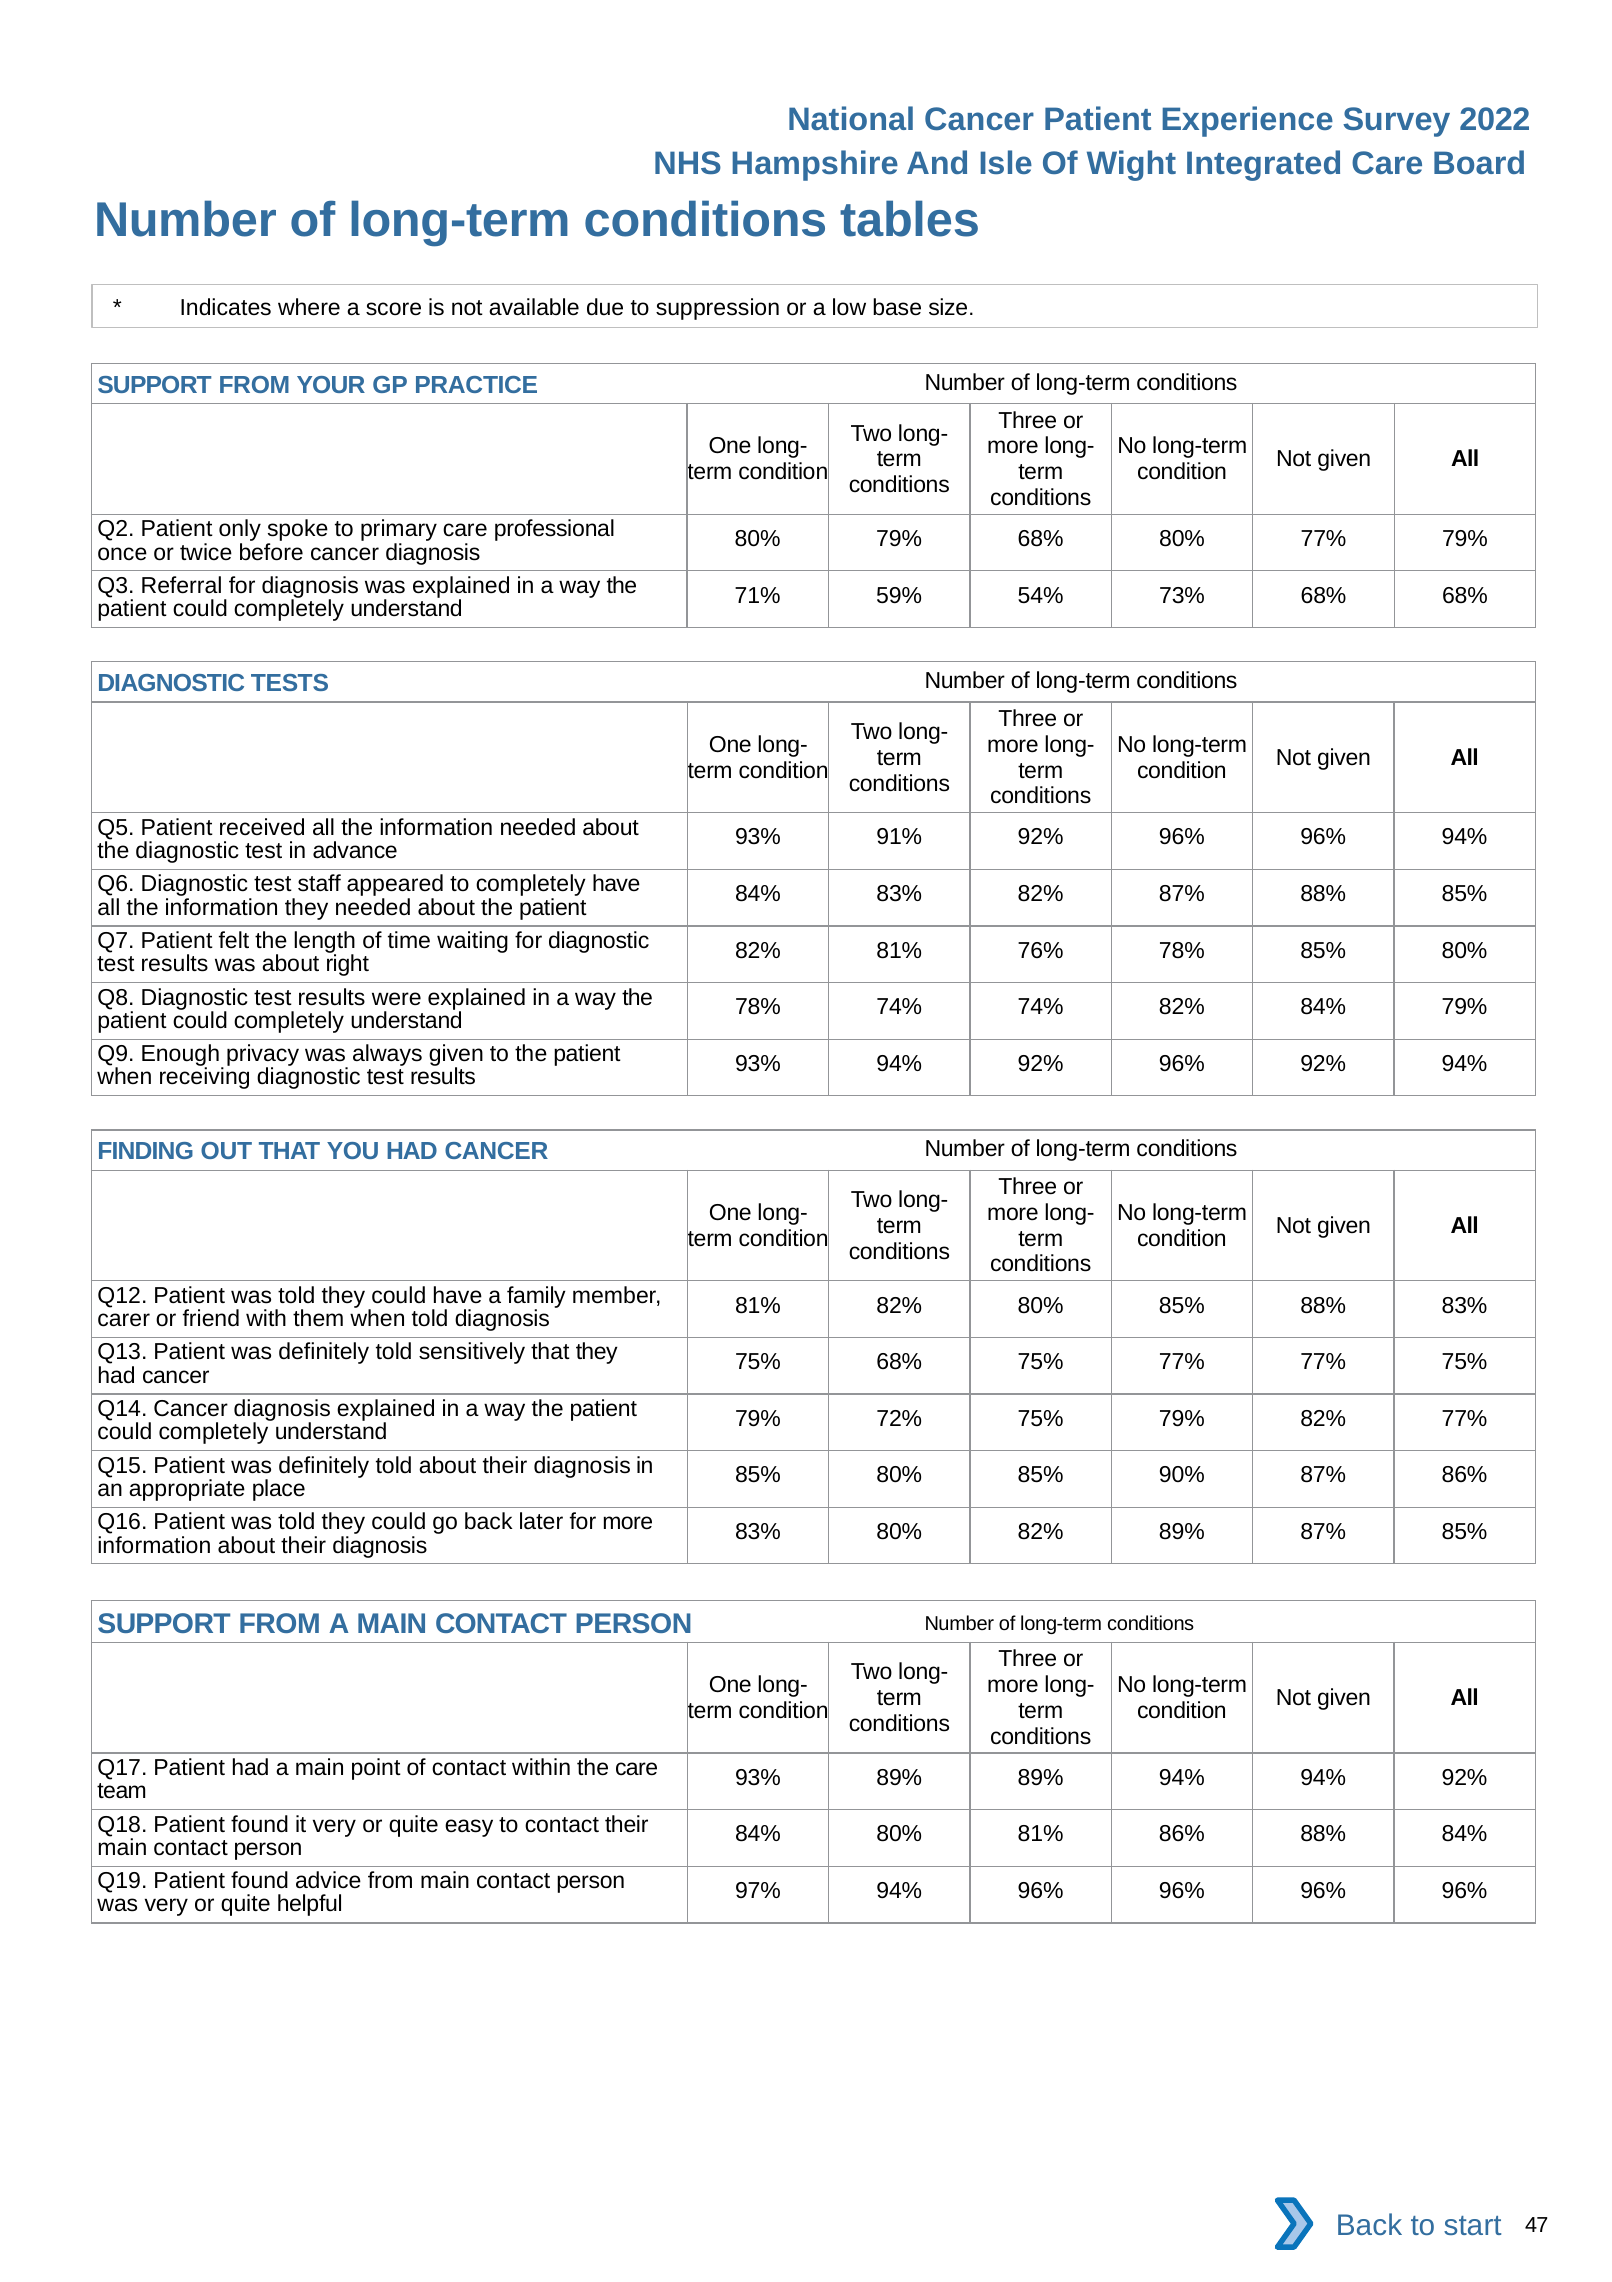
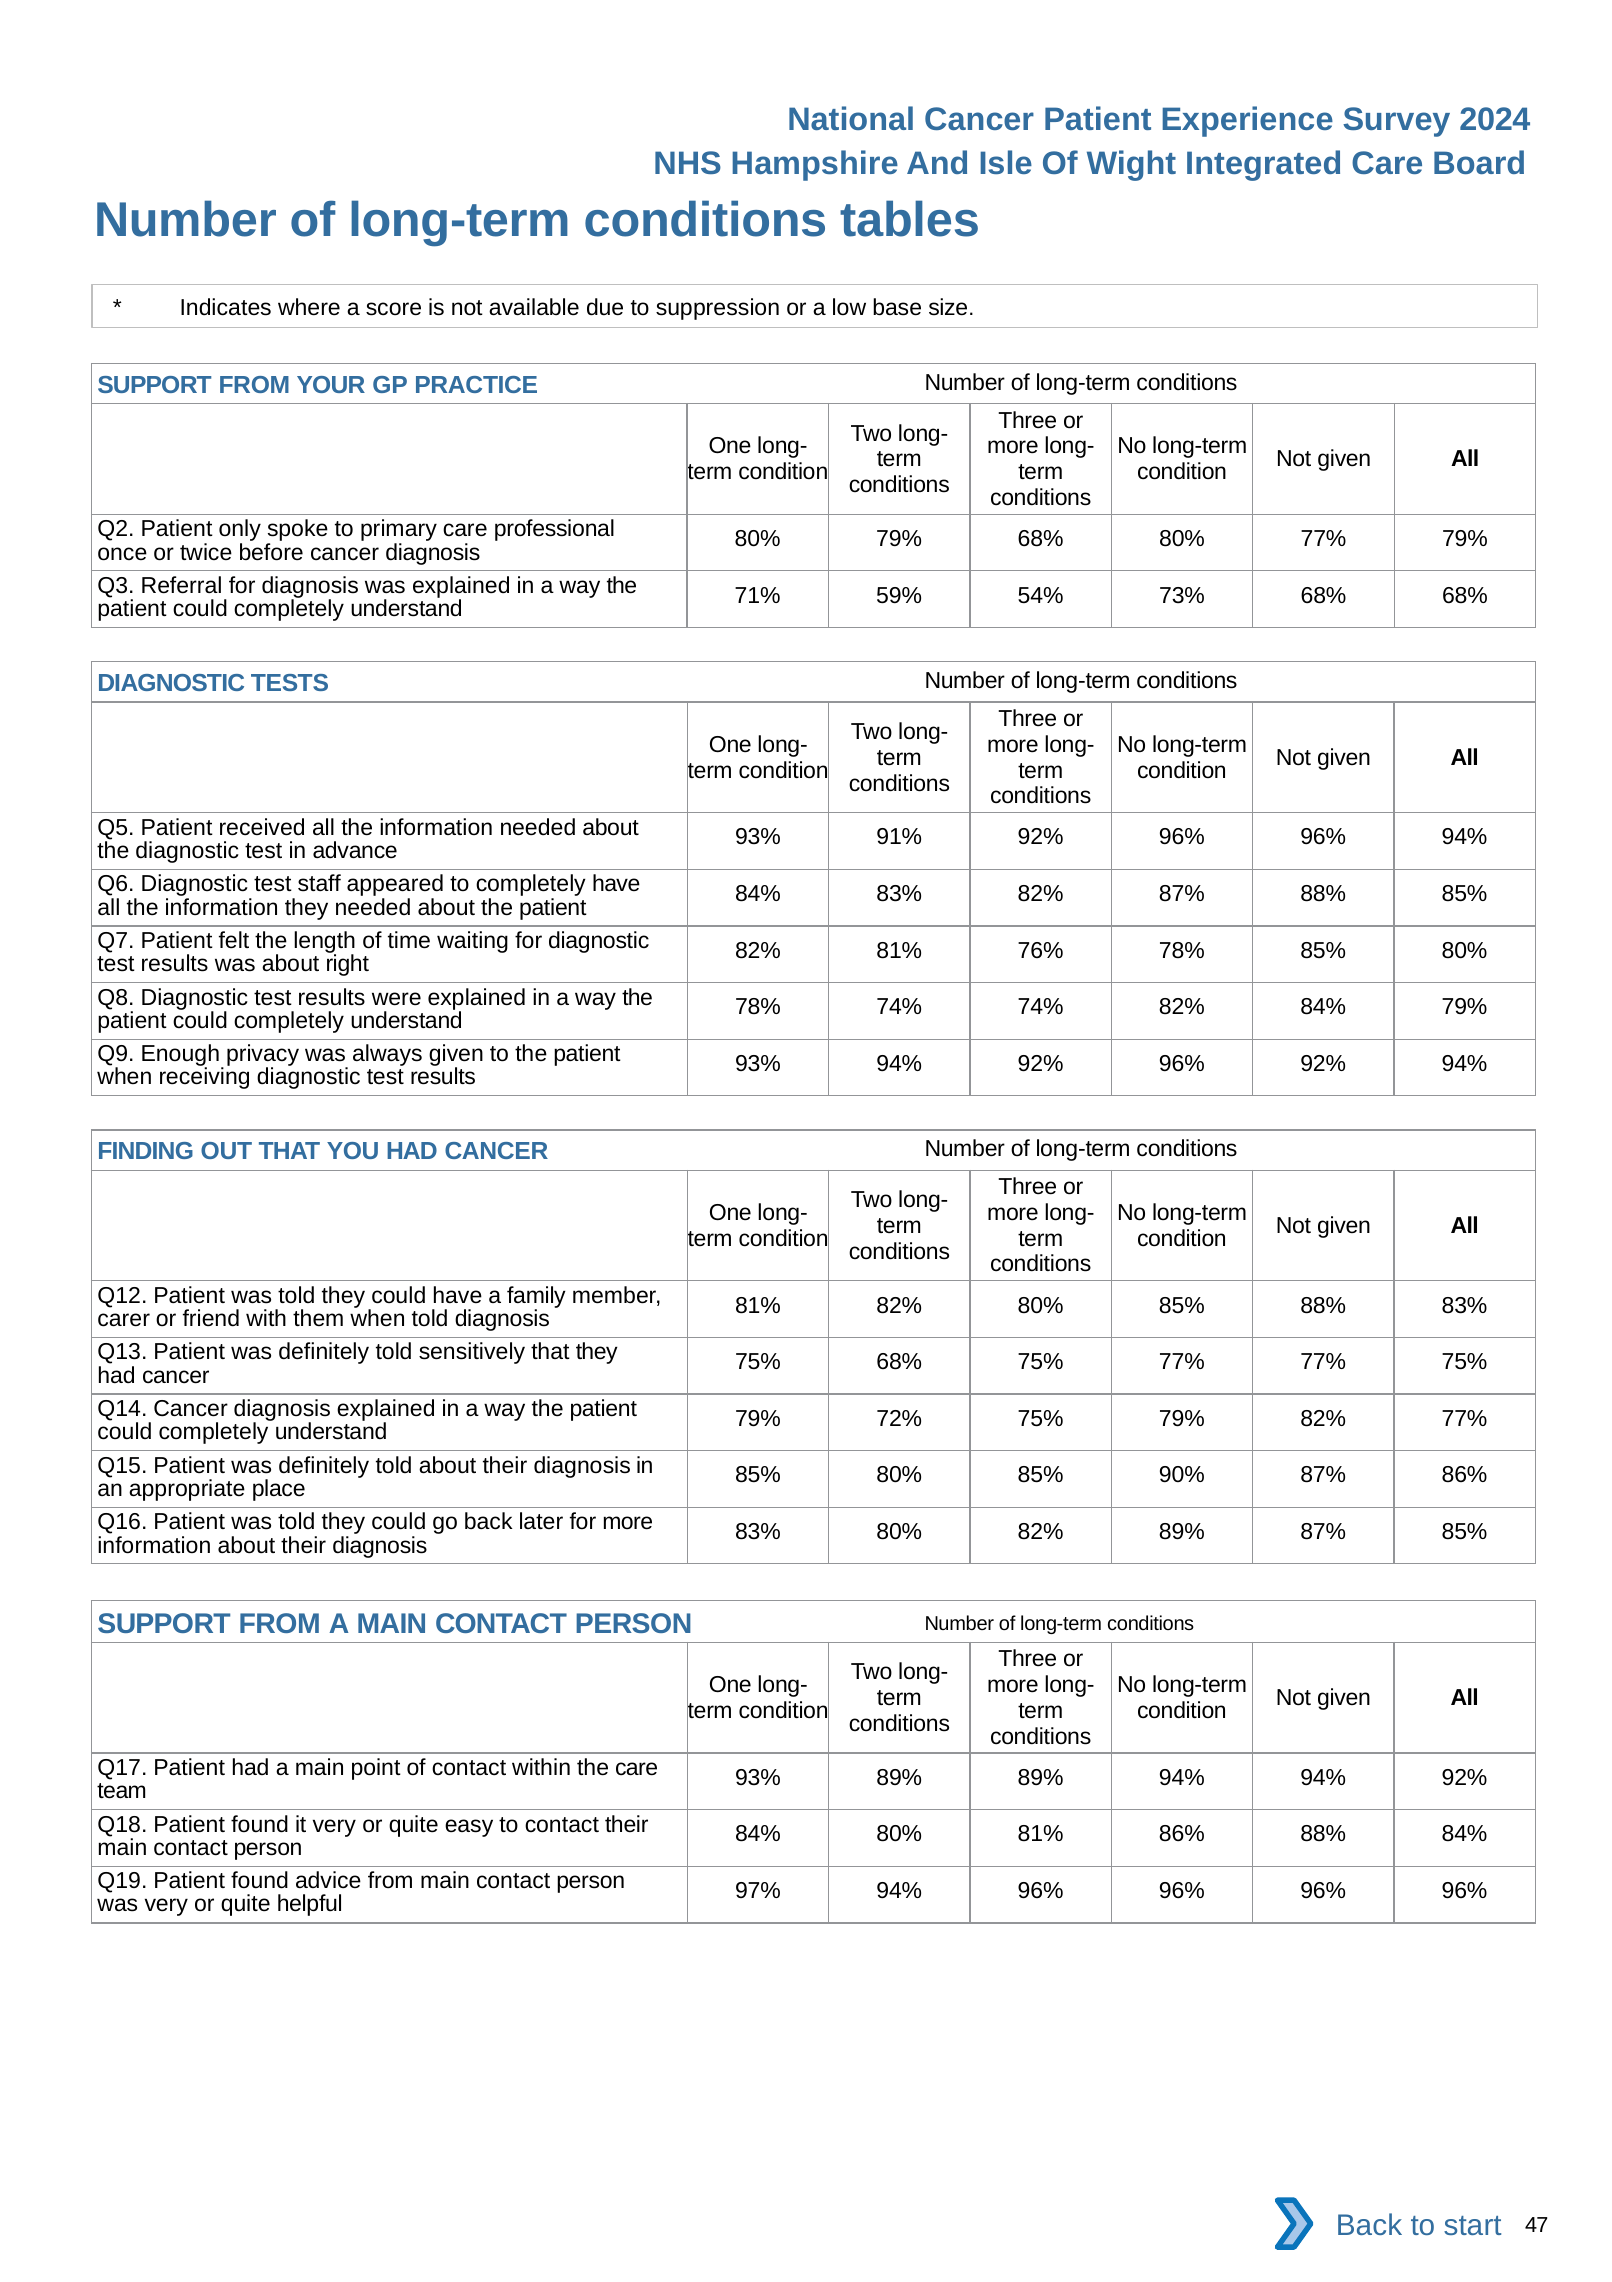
2022: 2022 -> 2024 (1495, 120)
